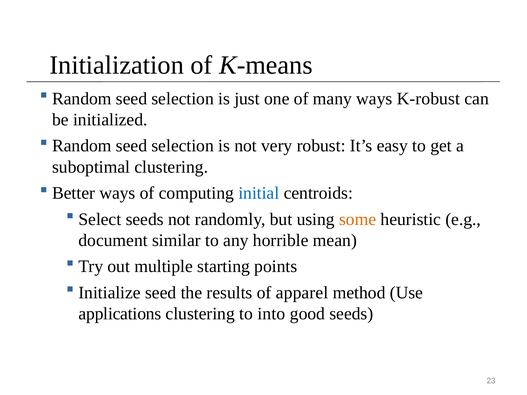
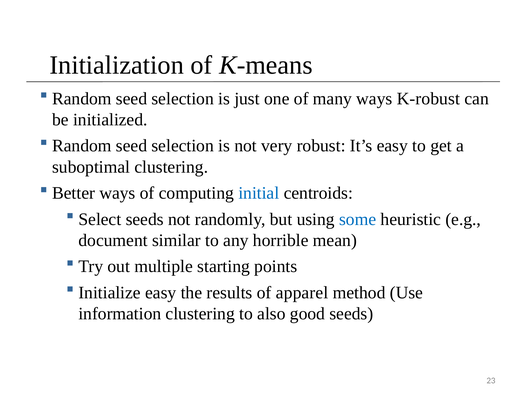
some colour: orange -> blue (358, 219)
seed: seed -> easy (161, 293)
applications: applications -> information (120, 314)
into: into -> also (271, 314)
